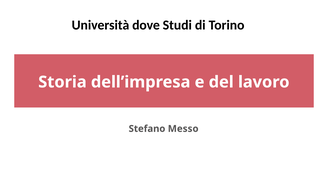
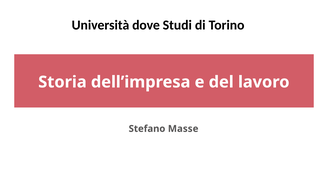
Messo: Messo -> Masse (183, 128)
